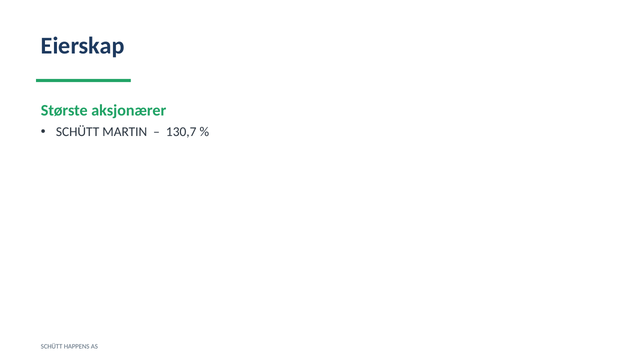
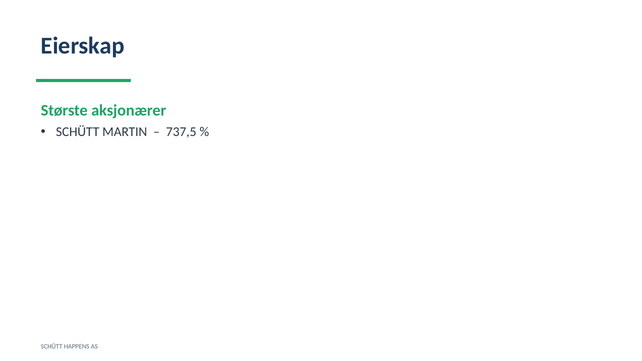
130,7: 130,7 -> 737,5 (181, 132)
